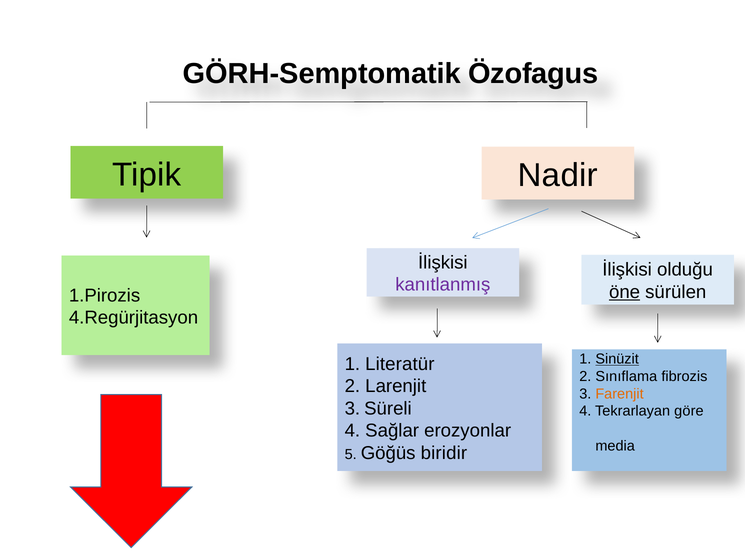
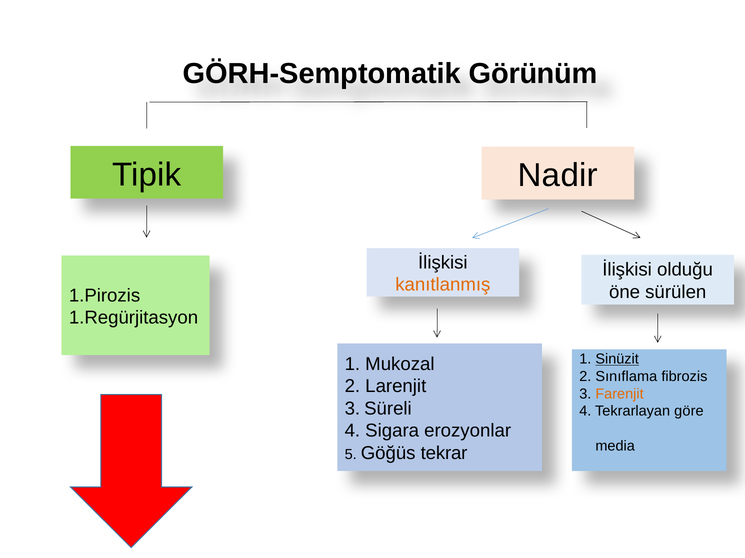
Özofagus: Özofagus -> Görünüm (533, 74)
kanıtlanmış colour: purple -> orange (443, 285)
öne underline: present -> none (625, 293)
4.Regürjitasyon: 4.Regürjitasyon -> 1.Regürjitasyon (134, 318)
Literatür: Literatür -> Mukozal (400, 364)
Sağlar: Sağlar -> Sigara (392, 431)
biridir: biridir -> tekrar (444, 454)
